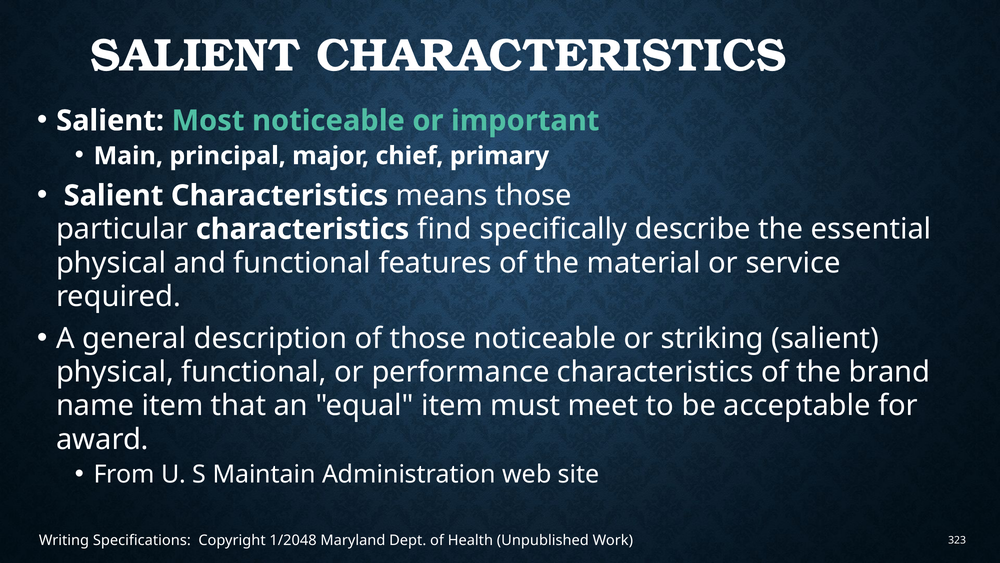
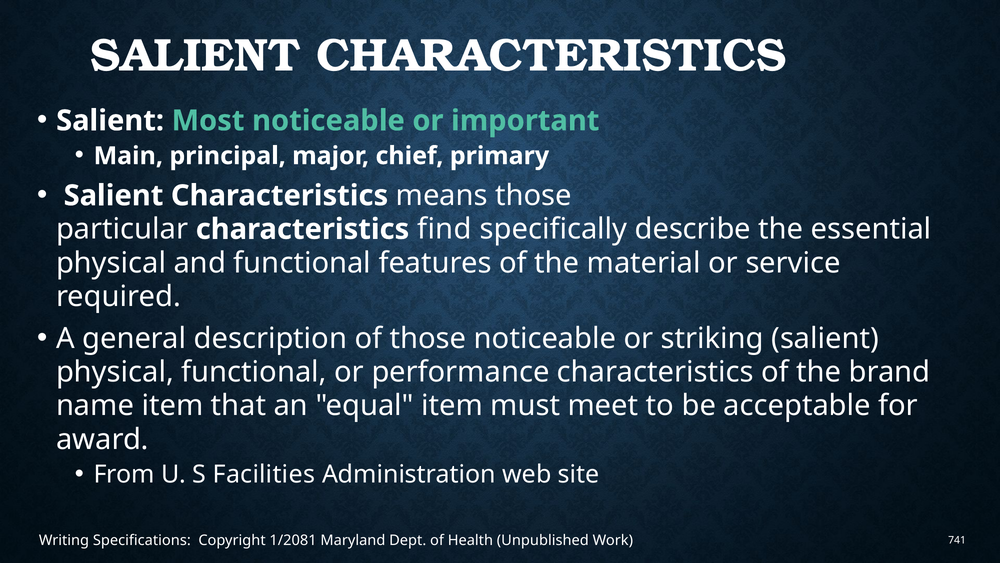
Maintain: Maintain -> Facilities (264, 474)
1/2048: 1/2048 -> 1/2081 (293, 540)
323: 323 -> 741 (957, 540)
